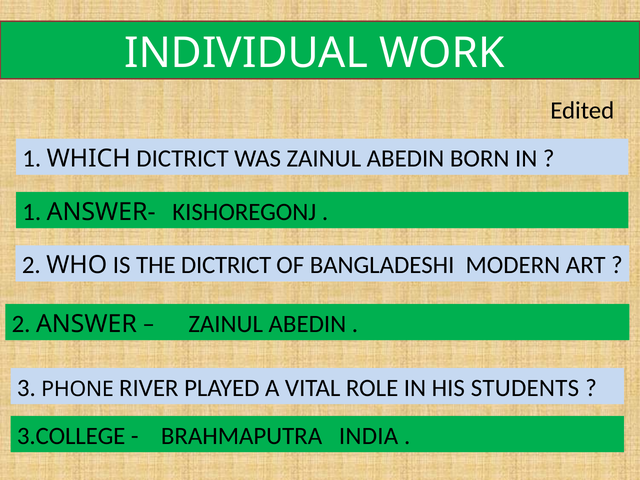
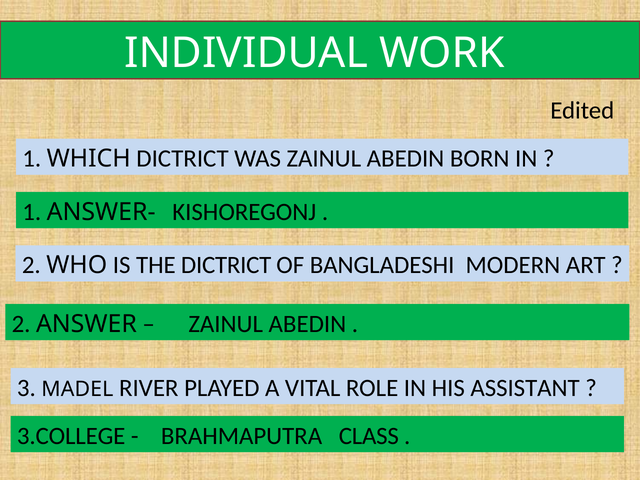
PHONE: PHONE -> MADEL (77, 389)
STUDENTS: STUDENTS -> ASSISTANT (525, 388)
INDIA: INDIA -> CLASS (369, 436)
